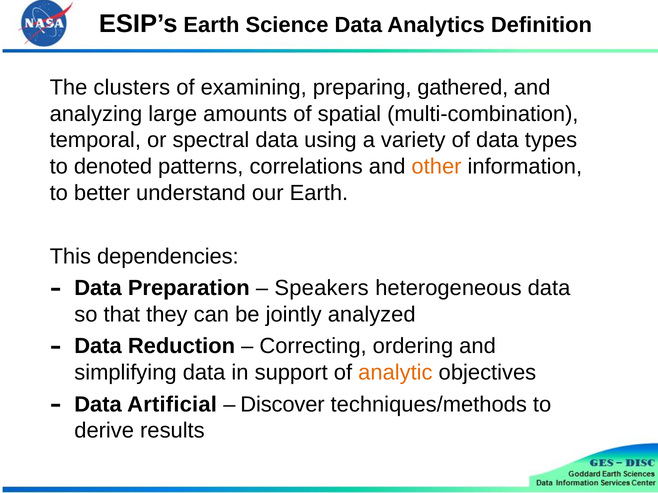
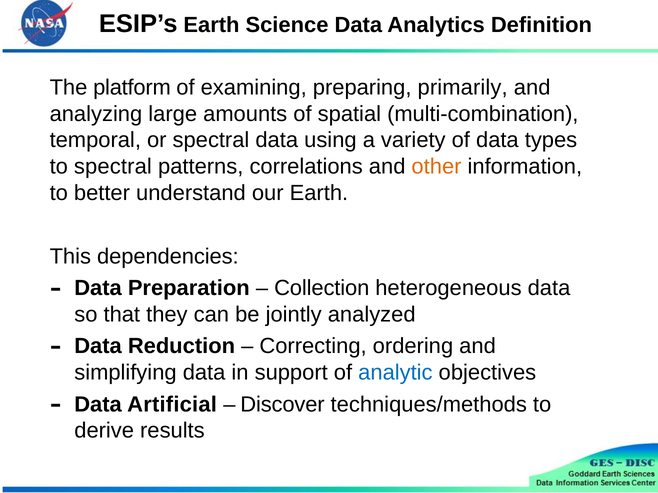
clusters: clusters -> platform (132, 88)
gathered: gathered -> primarily (463, 88)
to denoted: denoted -> spectral (113, 167)
Speakers: Speakers -> Collection (322, 288)
analytic colour: orange -> blue (395, 373)
